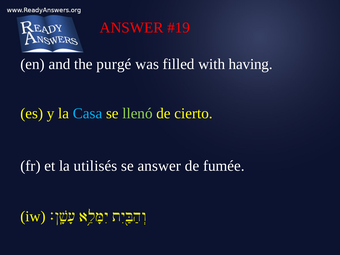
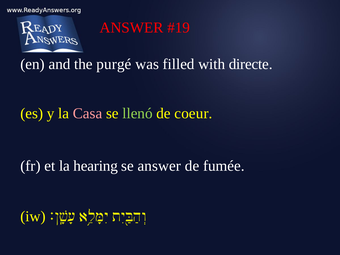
having: having -> directe (251, 64)
Casa colour: light blue -> pink (88, 113)
cierto: cierto -> coeur (193, 113)
utilisés: utilisés -> hearing (96, 166)
